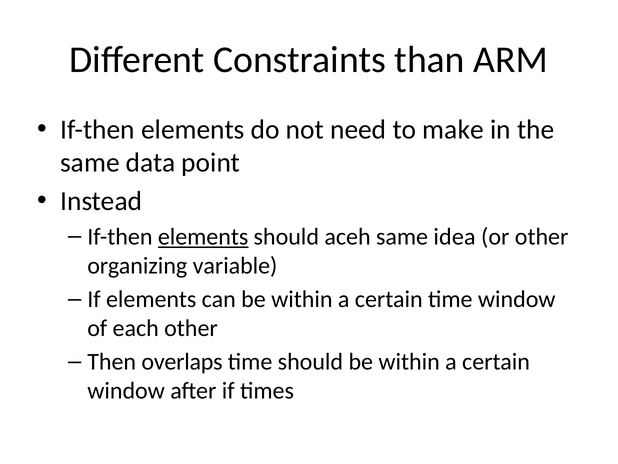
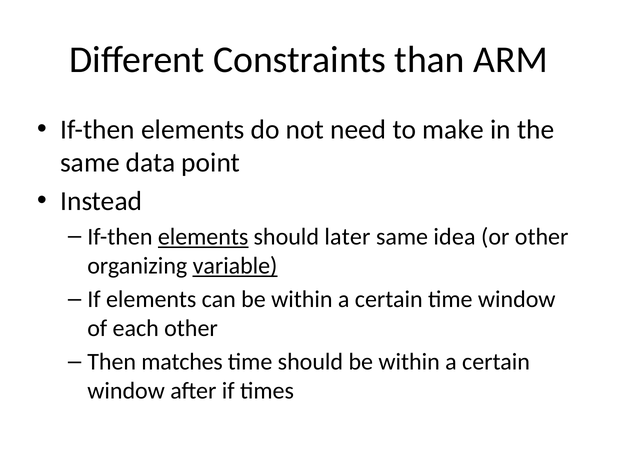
aceh: aceh -> later (347, 237)
variable underline: none -> present (235, 265)
overlaps: overlaps -> matches (182, 362)
